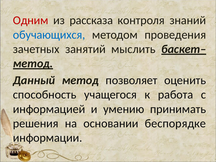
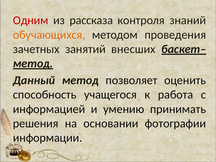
обучающихся colour: blue -> orange (49, 35)
мыслить: мыслить -> внесших (133, 49)
беспорядке: беспорядке -> фотографии (175, 123)
